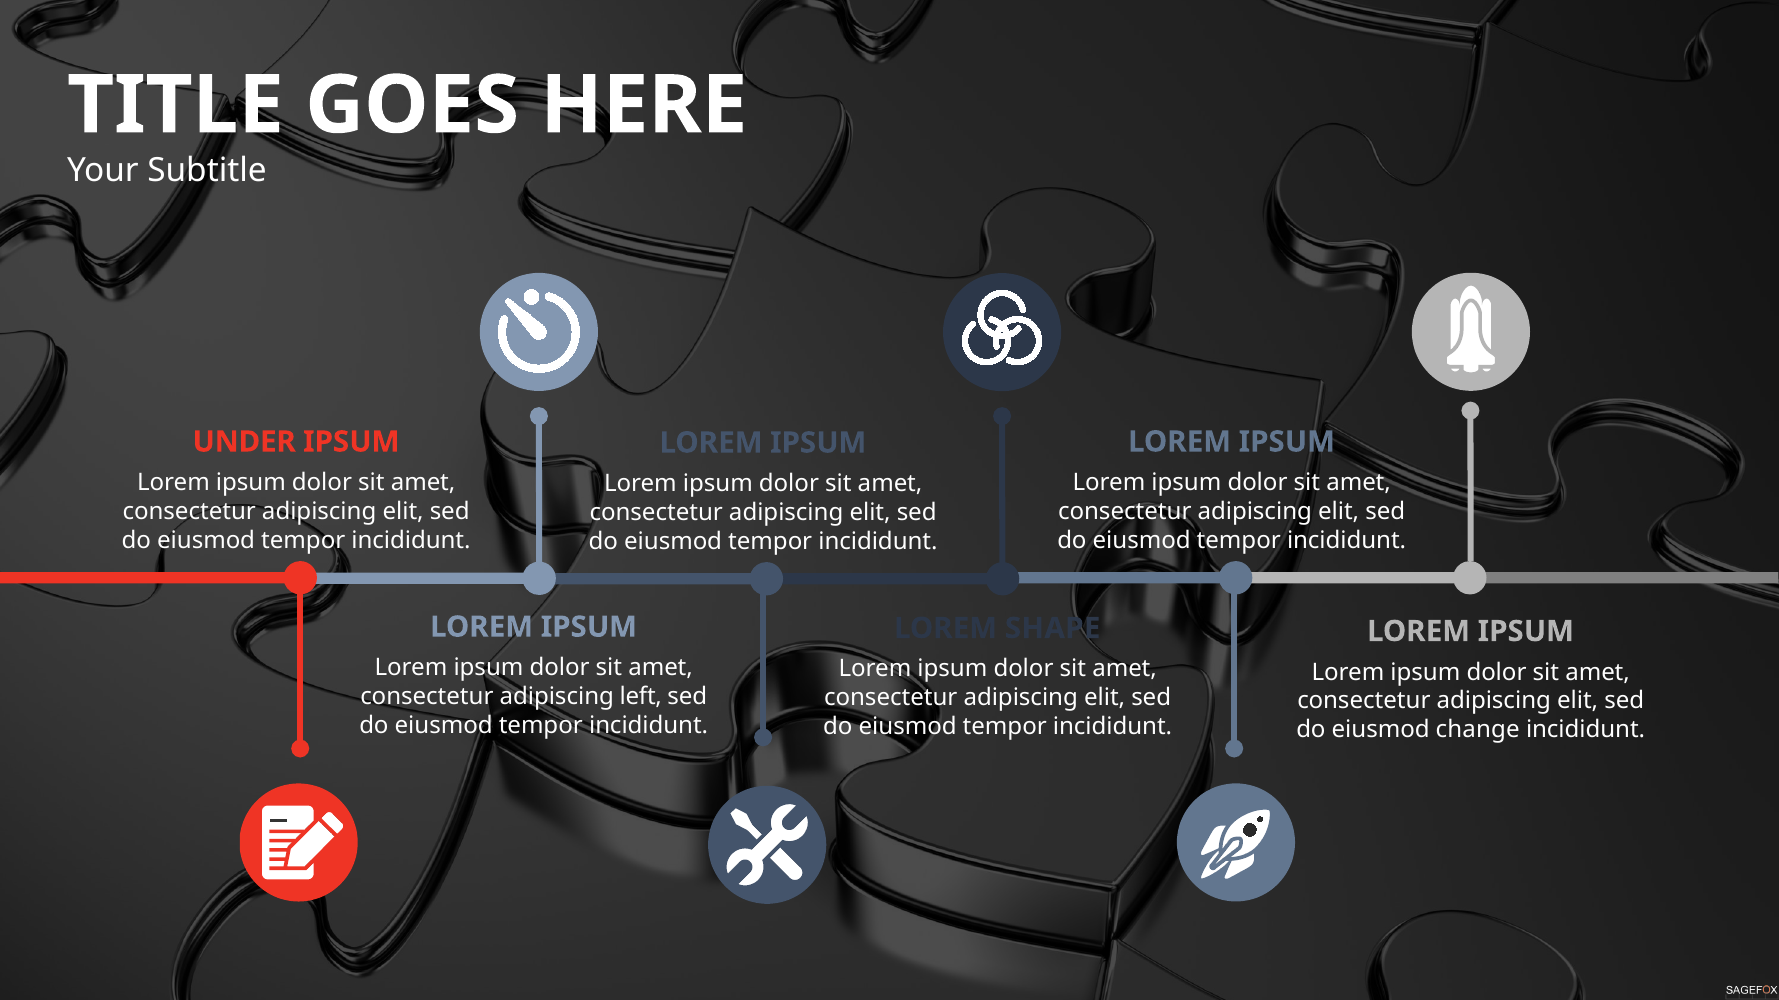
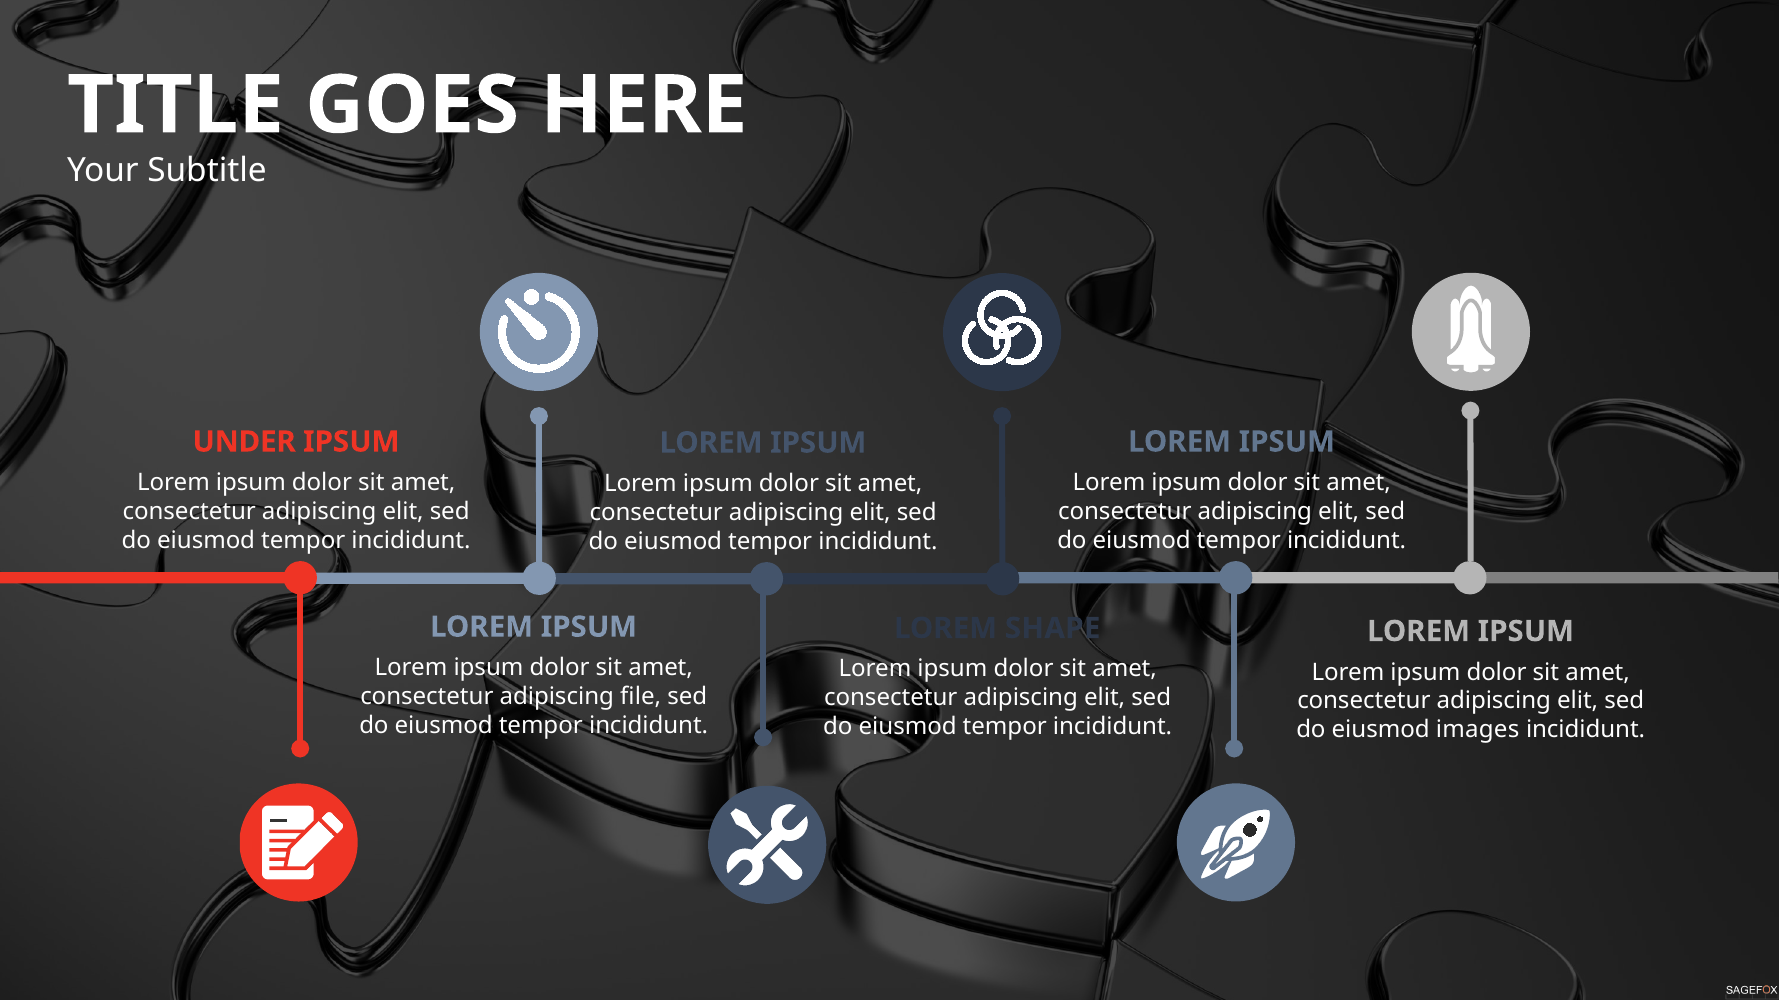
left: left -> file (641, 697)
change: change -> images (1478, 730)
